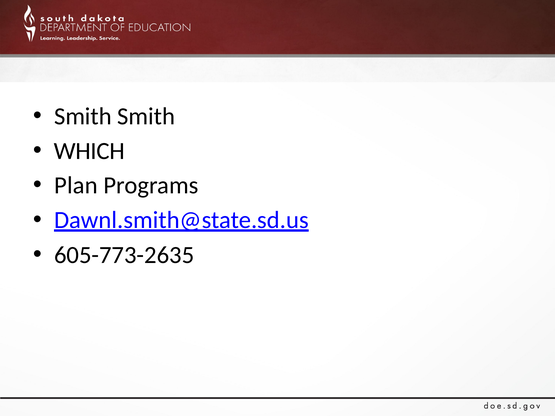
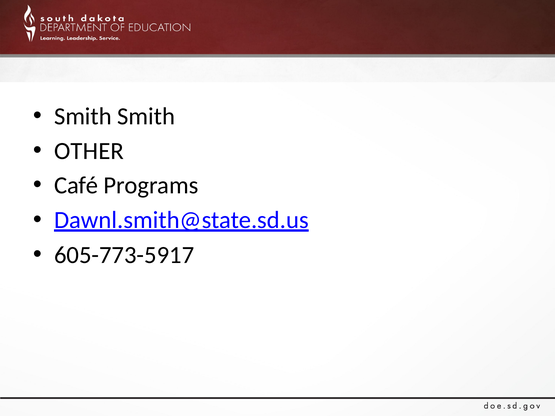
WHICH: WHICH -> OTHER (89, 151)
Plan: Plan -> Café (76, 186)
605-773-2635: 605-773-2635 -> 605-773-5917 (124, 255)
